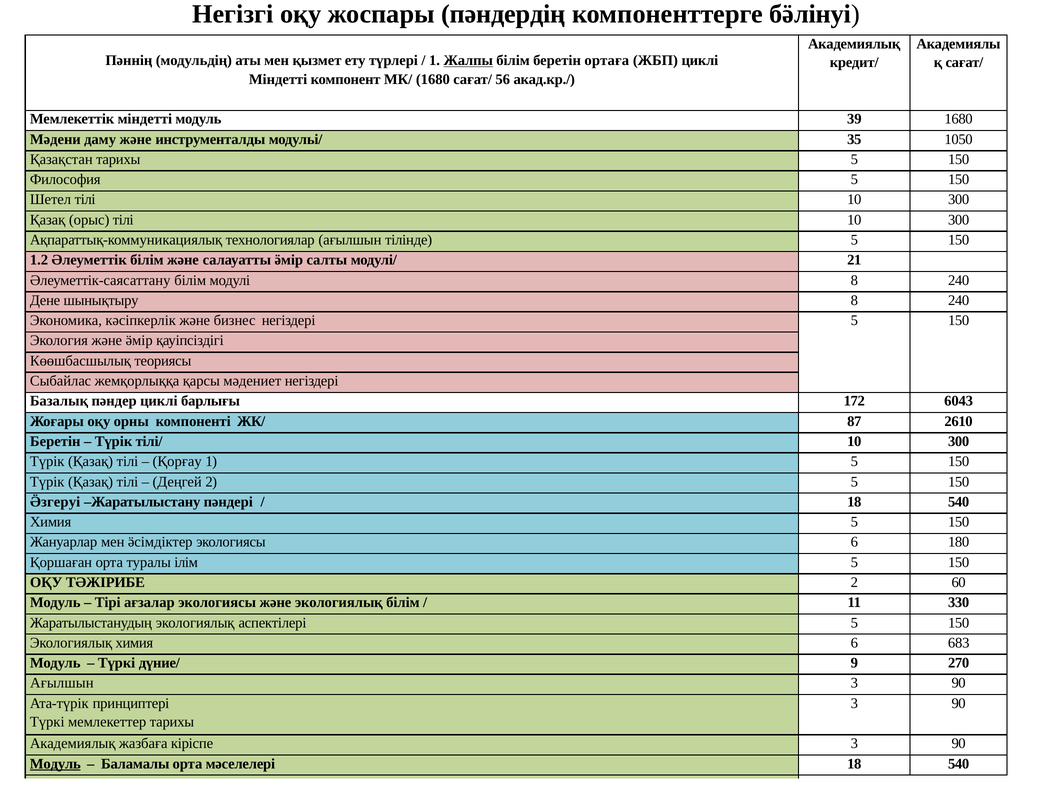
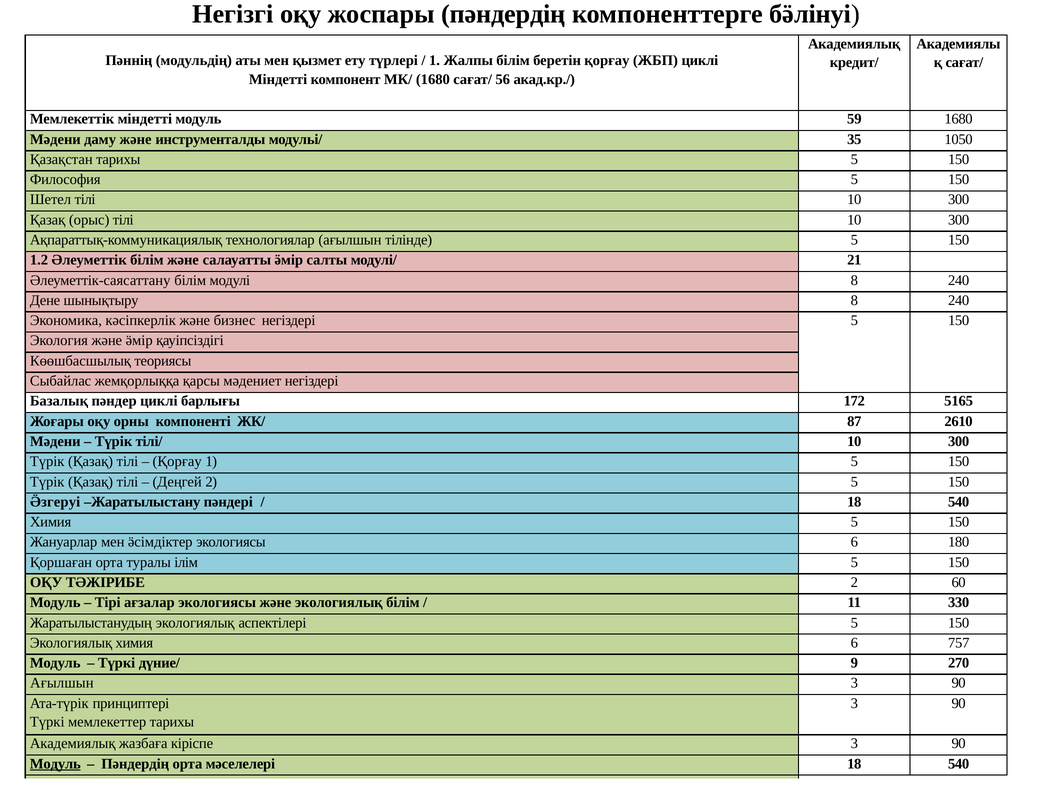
Жалпы underline: present -> none (468, 60)
беретін ортаға: ортаға -> қорғау (607, 60)
39: 39 -> 59 (854, 119)
6043: 6043 -> 5165 (959, 401)
Беретін: Беретін -> Мәдени (55, 441)
683: 683 -> 757 (959, 643)
Баламалы: Баламалы -> Пәндердің (135, 763)
